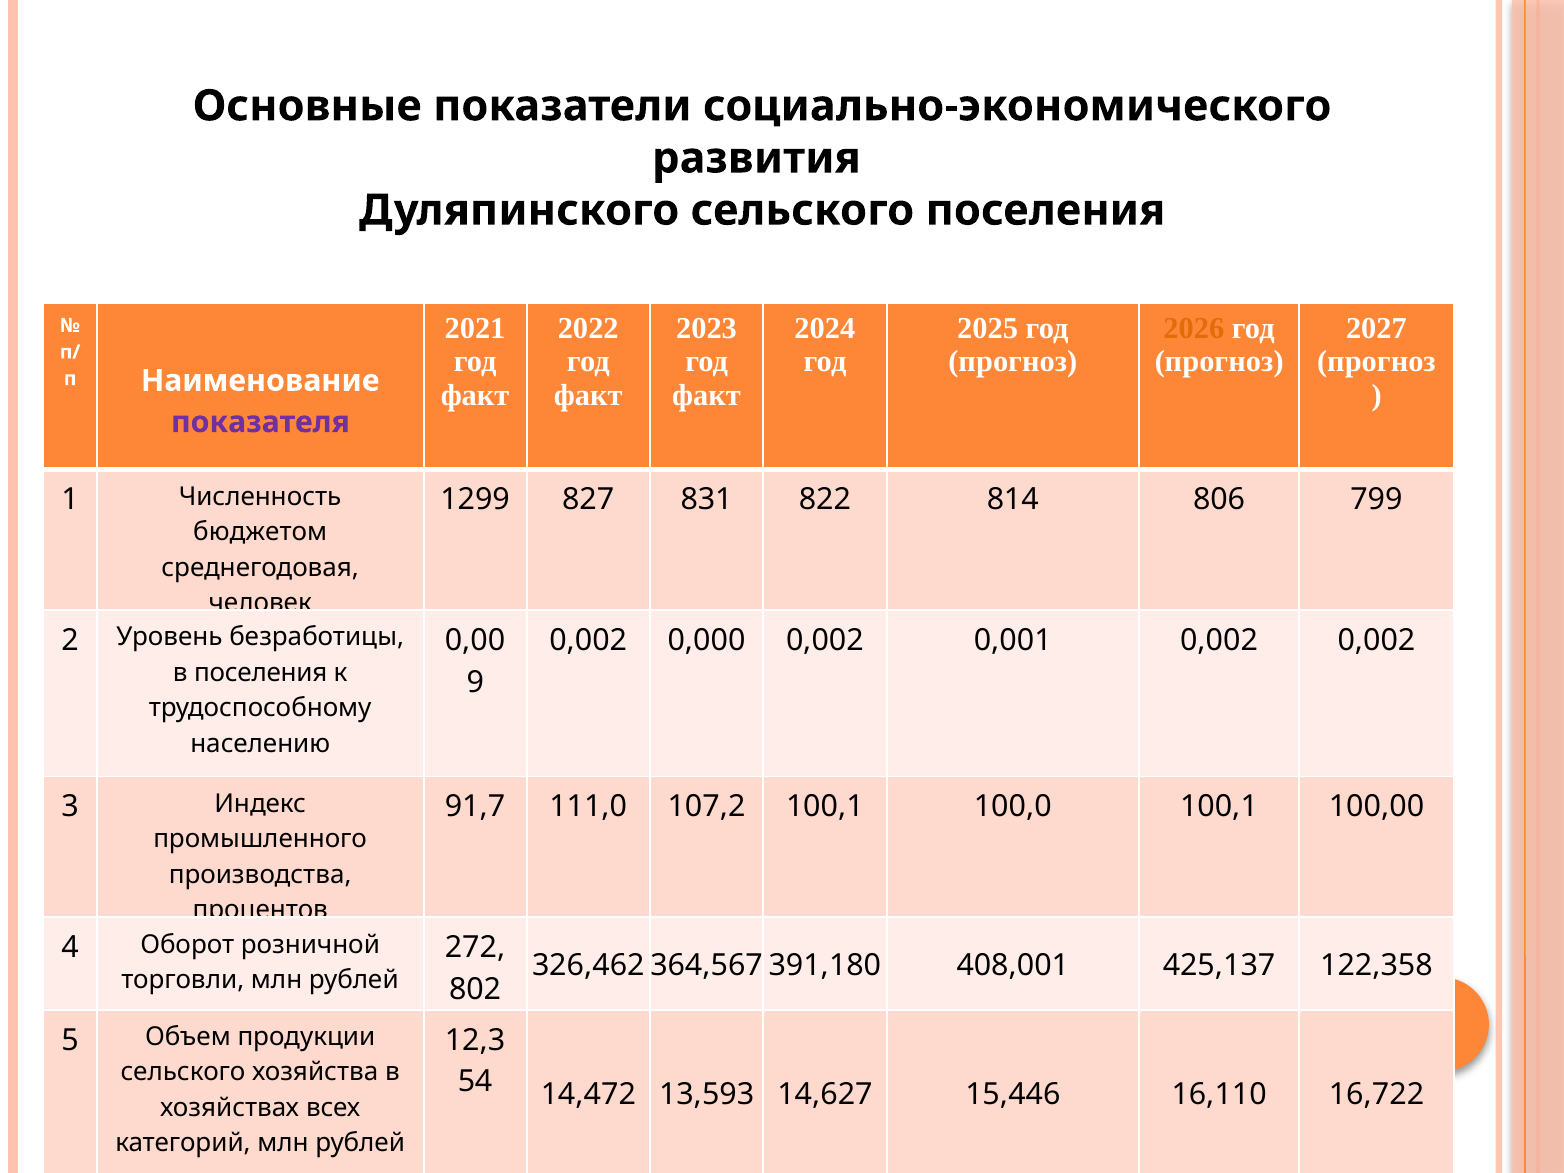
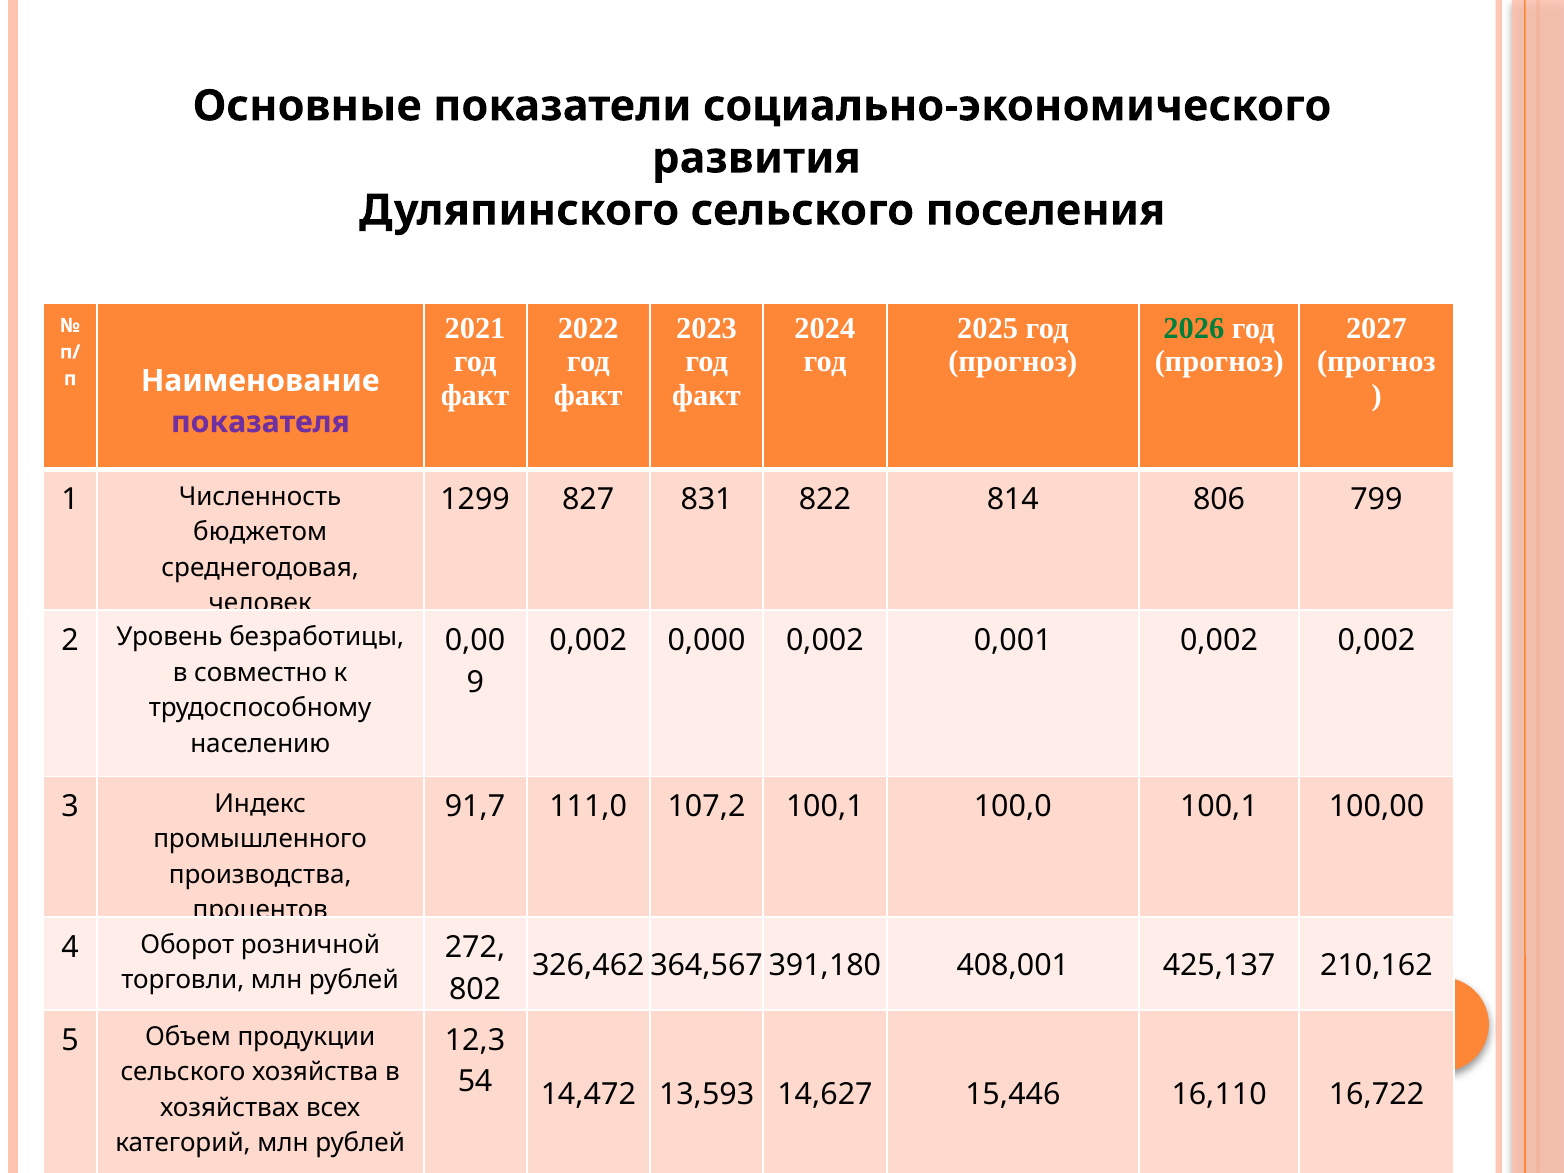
2026 colour: orange -> green (1194, 328)
в поселения: поселения -> совместно (261, 673)
122,358: 122,358 -> 210,162 (1376, 965)
